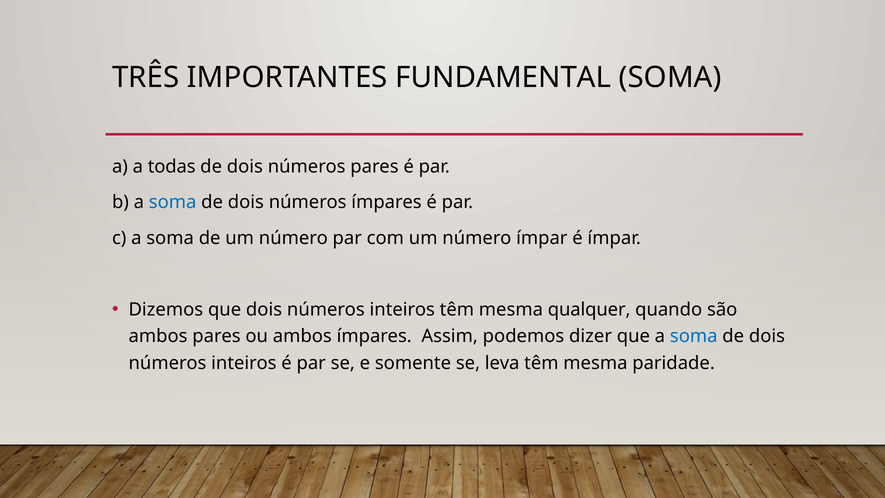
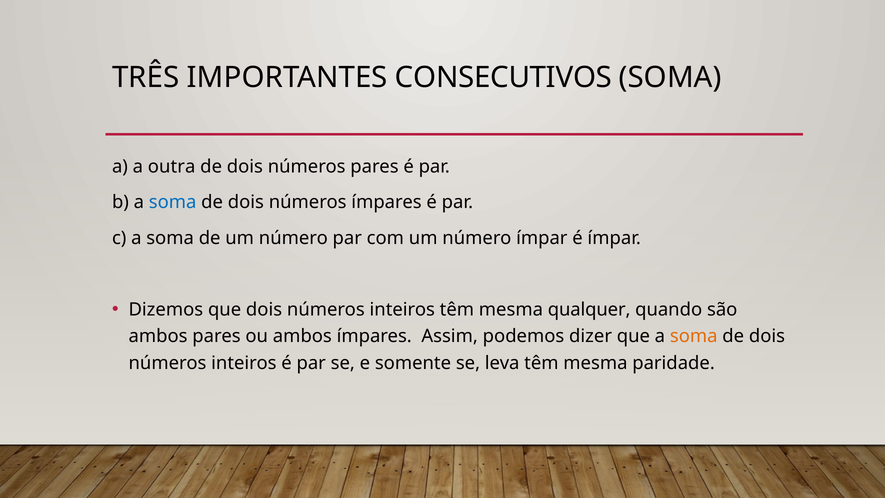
FUNDAMENTAL: FUNDAMENTAL -> CONSECUTIVOS (503, 77)
todas: todas -> outra (172, 166)
soma colour: blue -> orange (694, 336)
